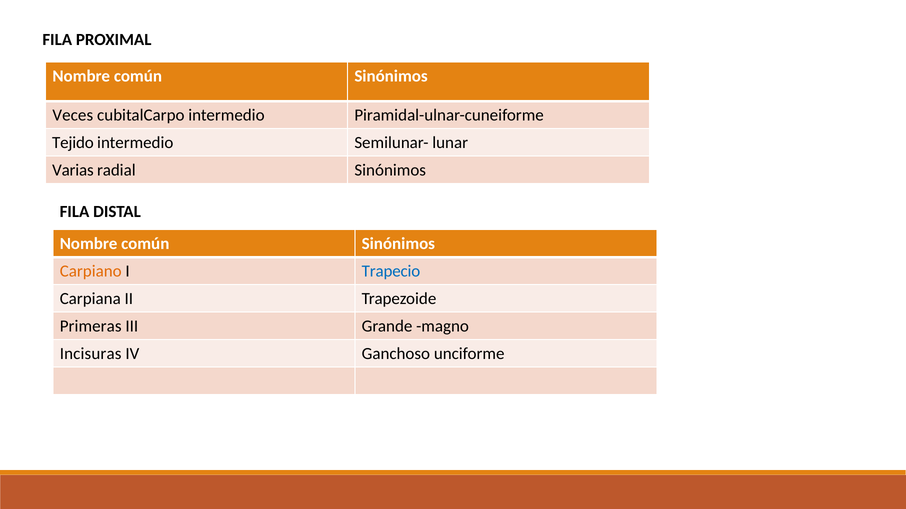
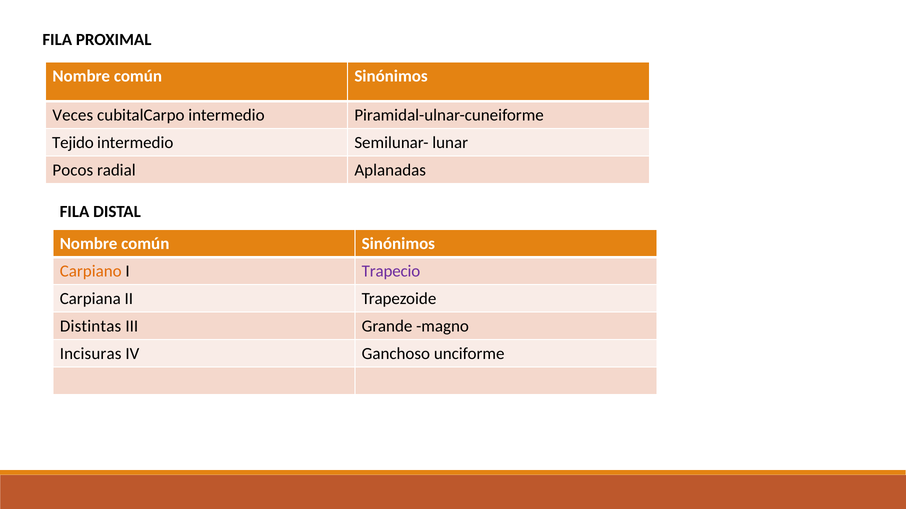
Varias: Varias -> Pocos (73, 170)
radial Sinónimos: Sinónimos -> Aplanadas (390, 170)
Trapecio colour: blue -> purple (391, 271)
Primeras: Primeras -> Distintas (91, 326)
